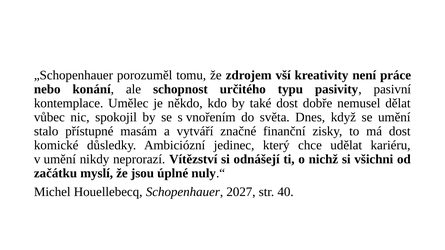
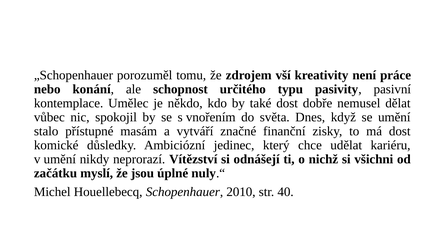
2027: 2027 -> 2010 (241, 192)
